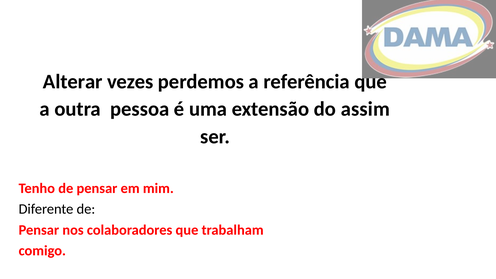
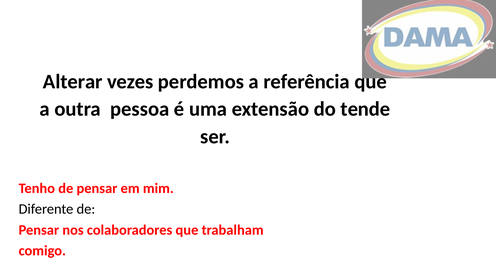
assim: assim -> tende (365, 109)
